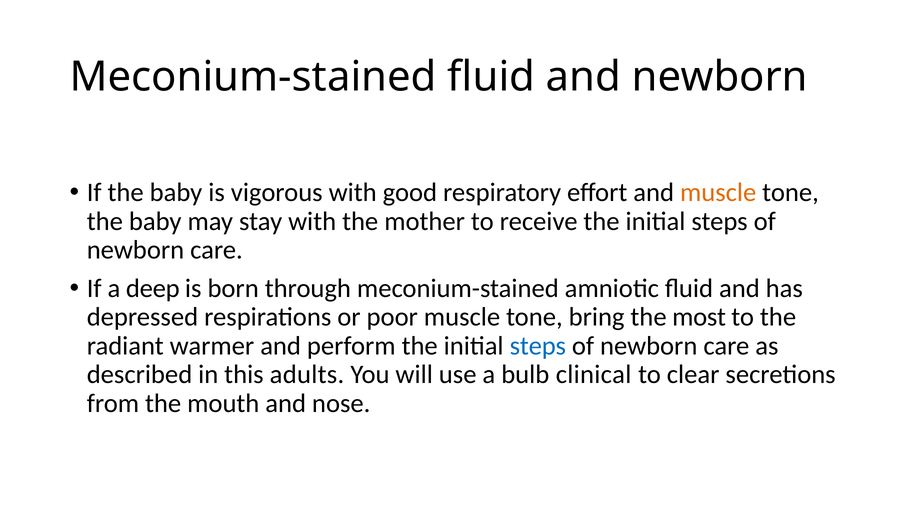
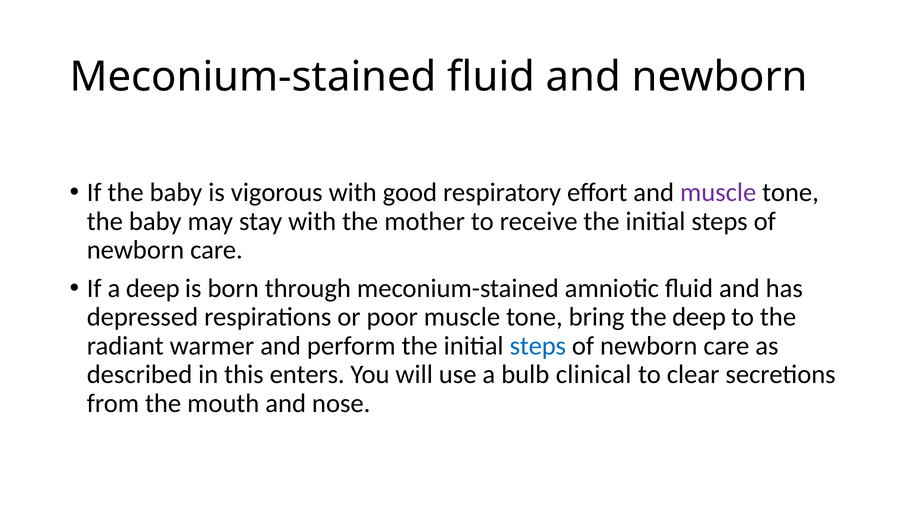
muscle colour: orange -> purple (718, 193)
the most: most -> deep (699, 317)
adults: adults -> enters (307, 375)
